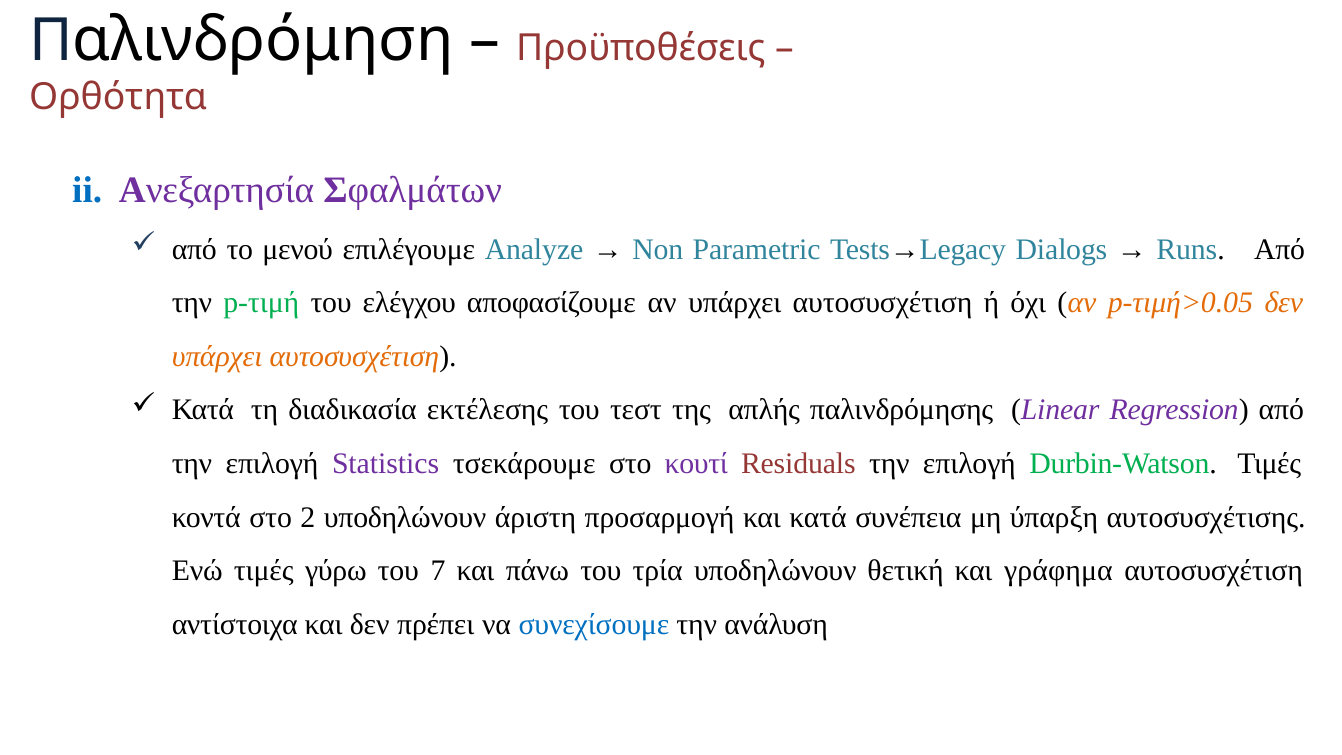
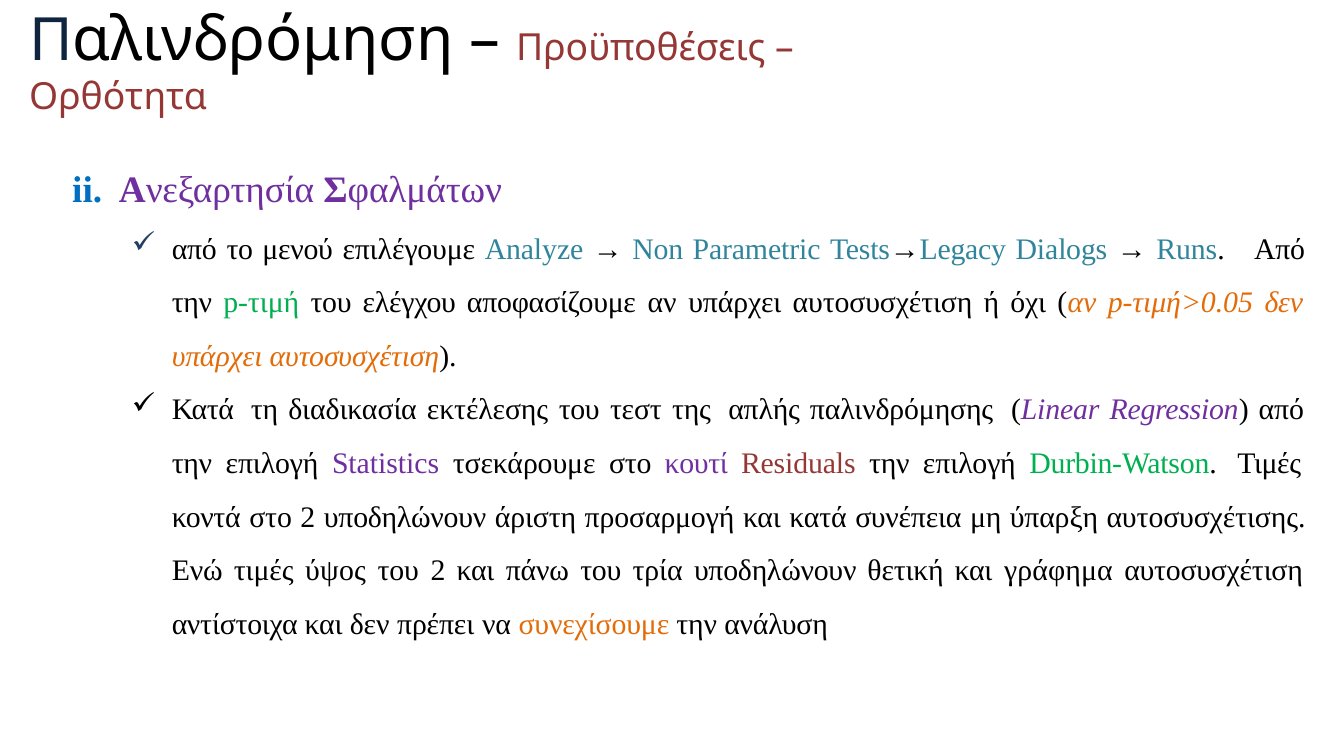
γύρω: γύρω -> ύψος (336, 571)
του 7: 7 -> 2 (438, 571)
συνεχίσουμε colour: blue -> orange (594, 625)
